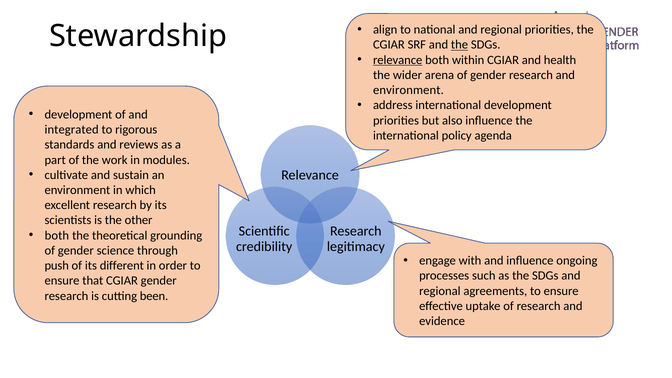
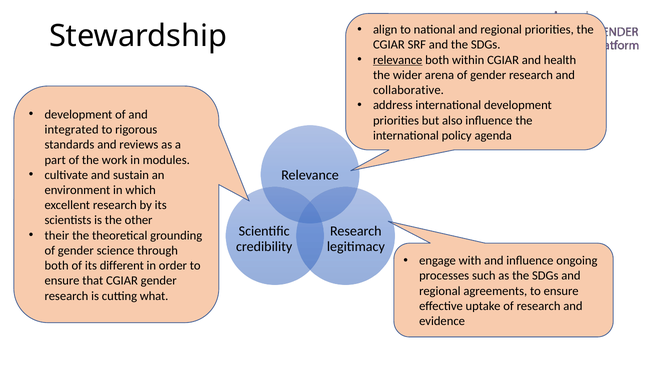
the underline: present -> none (459, 45)
environment: environment -> collaborative (408, 90)
both: both -> their (57, 235)
push: push -> both (57, 266)
been: been -> what (154, 296)
